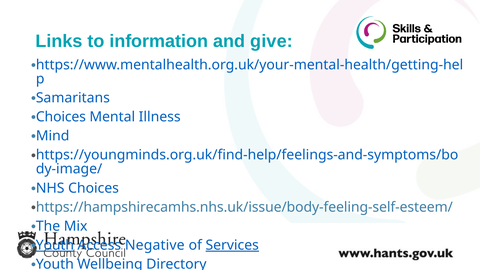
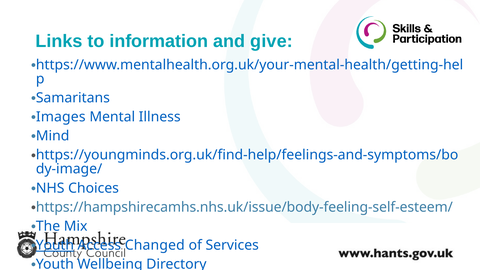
Choices: Choices -> Images (61, 117)
Negative: Negative -> Changed (155, 245)
Services underline: present -> none (232, 245)
